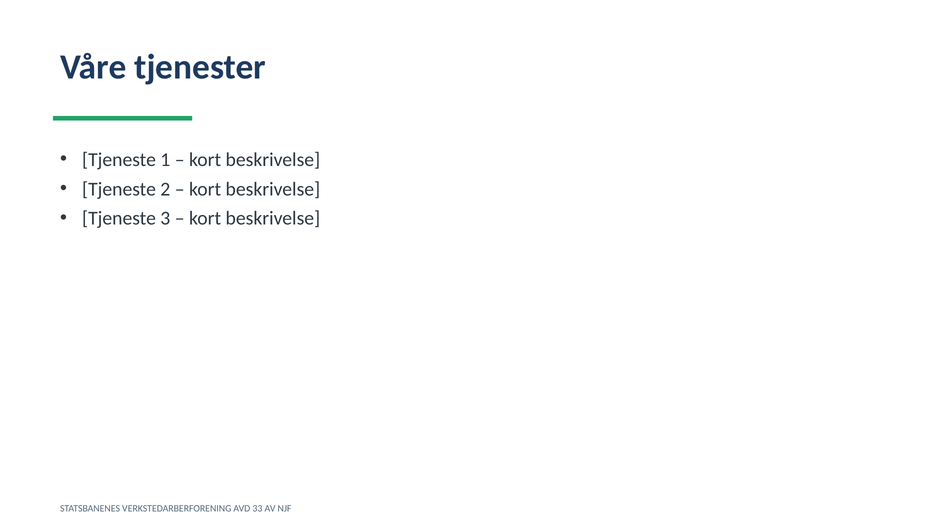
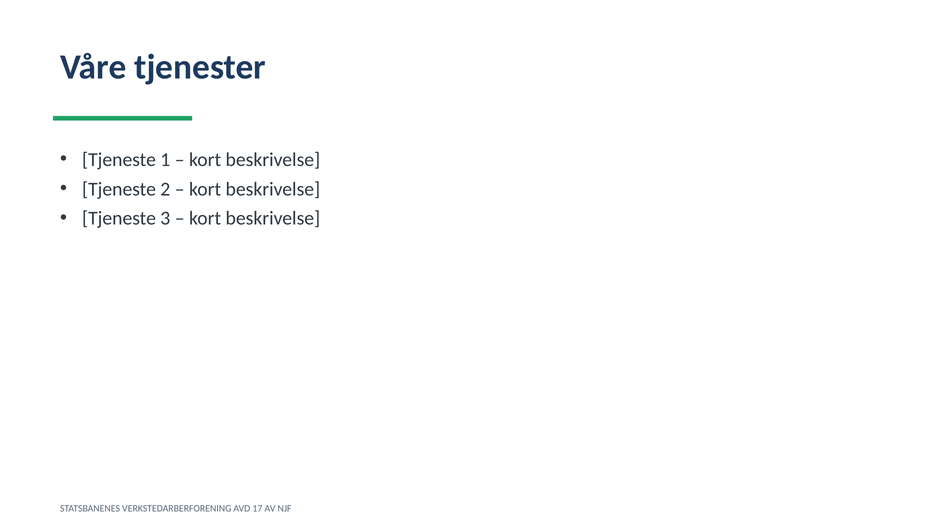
33: 33 -> 17 (257, 509)
